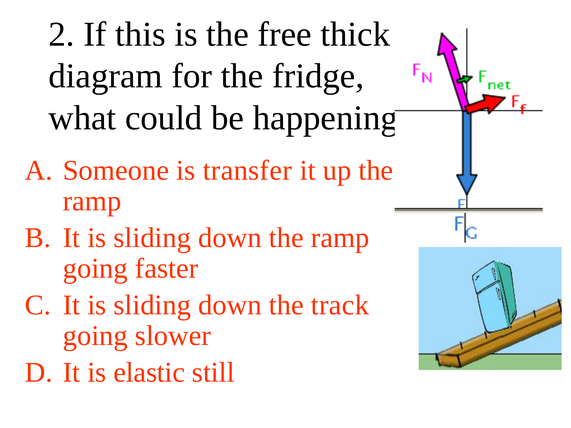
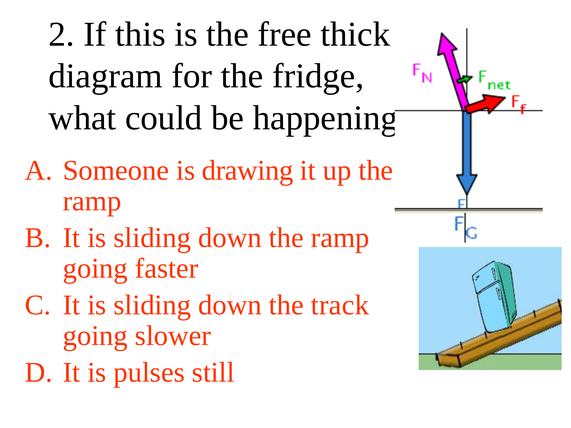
transfer: transfer -> drawing (248, 170)
elastic: elastic -> pulses (149, 373)
